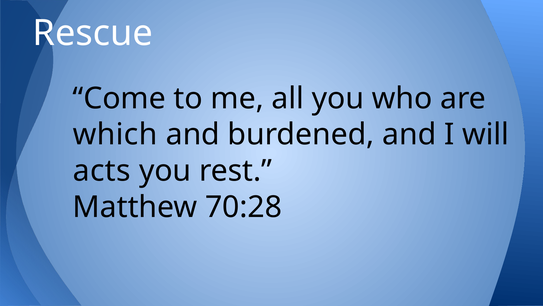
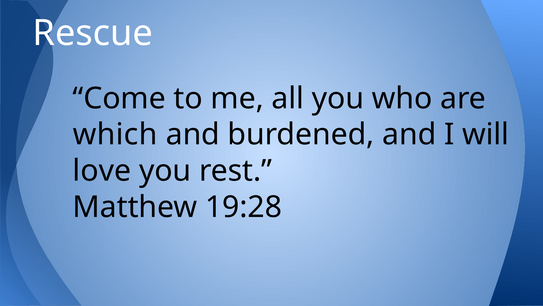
acts: acts -> love (102, 171)
70:28: 70:28 -> 19:28 (244, 207)
